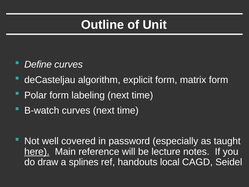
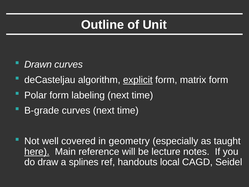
Define: Define -> Drawn (38, 64)
explicit underline: none -> present (138, 80)
B-watch: B-watch -> B-grade (42, 110)
password: password -> geometry (129, 141)
